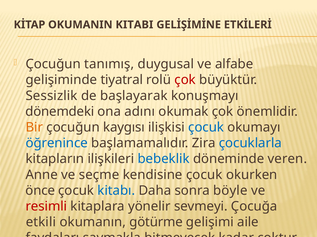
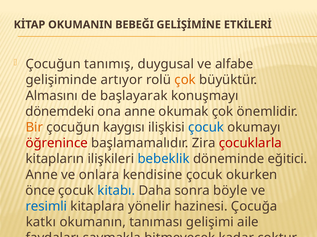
KITABI: KITABI -> BEBEĞI (135, 25)
tiyatral: tiyatral -> artıyor (122, 80)
çok colour: red -> orange (185, 80)
Sessizlik: Sessizlik -> Almasını (52, 96)
ona adını: adını -> anne (140, 112)
öğrenince colour: blue -> red (57, 144)
çocuklarla colour: blue -> red (250, 144)
veren: veren -> eğitici (287, 159)
seçme: seçme -> onlara (99, 175)
resimli colour: red -> blue (46, 207)
sevmeyi: sevmeyi -> hazinesi (201, 207)
etkili: etkili -> katkı (41, 223)
götürme: götürme -> tanıması (156, 223)
